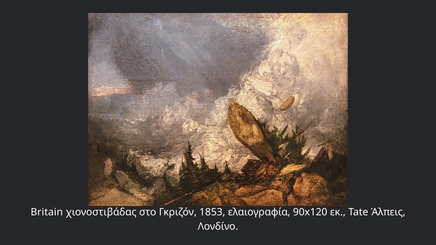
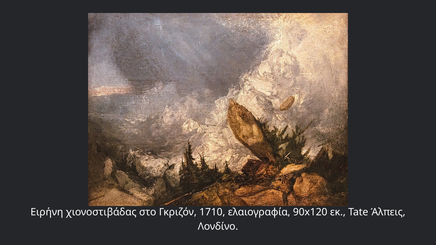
Britain: Britain -> Ειρήνη (47, 213)
1853: 1853 -> 1710 (212, 213)
